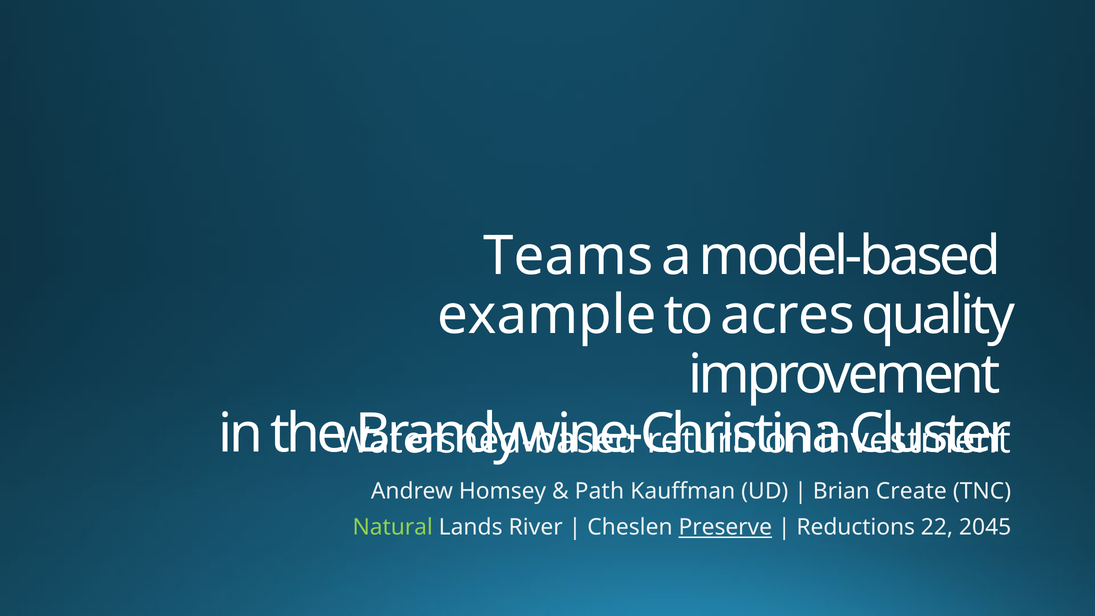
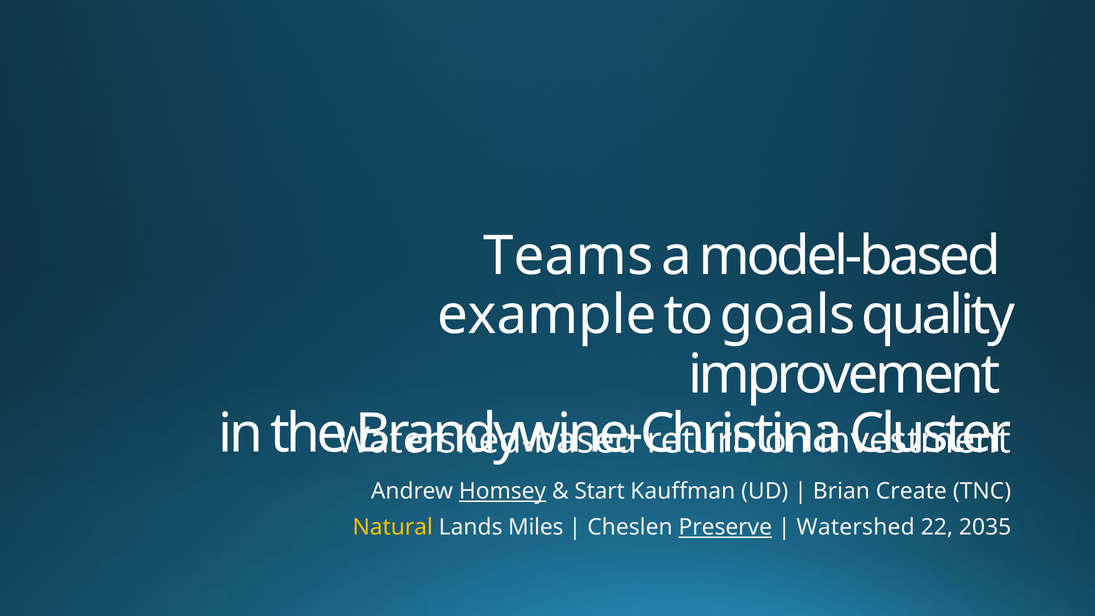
acres: acres -> goals (788, 315)
Homsey underline: none -> present (503, 491)
Path: Path -> Start (600, 491)
Natural colour: light green -> yellow (393, 527)
River: River -> Miles (536, 527)
Reductions: Reductions -> Watershed (856, 527)
2045: 2045 -> 2035 (985, 527)
